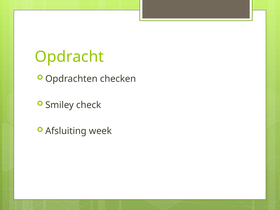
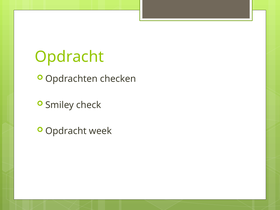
Afsluiting: Afsluiting -> Opdracht (66, 131)
